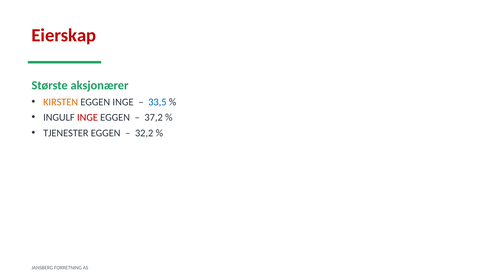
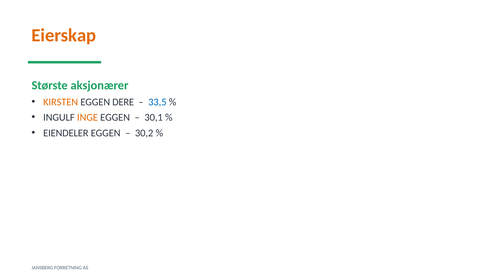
Eierskap colour: red -> orange (64, 35)
EGGEN INGE: INGE -> DERE (123, 102)
INGE colour: red -> orange (87, 118)
37,2: 37,2 -> 30,1 (154, 118)
TJENESTER: TJENESTER -> EIENDELER (66, 133)
32,2: 32,2 -> 30,2 (144, 133)
